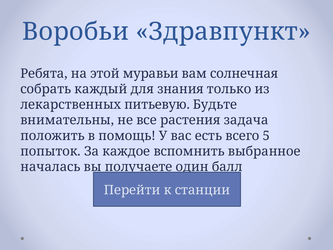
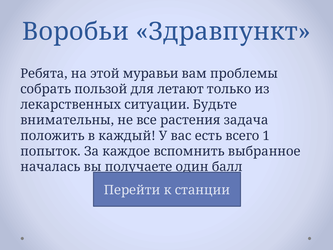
солнечная: солнечная -> проблемы (244, 74)
каждый: каждый -> пользой (101, 89)
знания: знания -> летают (181, 89)
питьевую: питьевую -> ситуации (157, 105)
помощь: помощь -> каждый (127, 136)
5: 5 -> 1 (266, 136)
